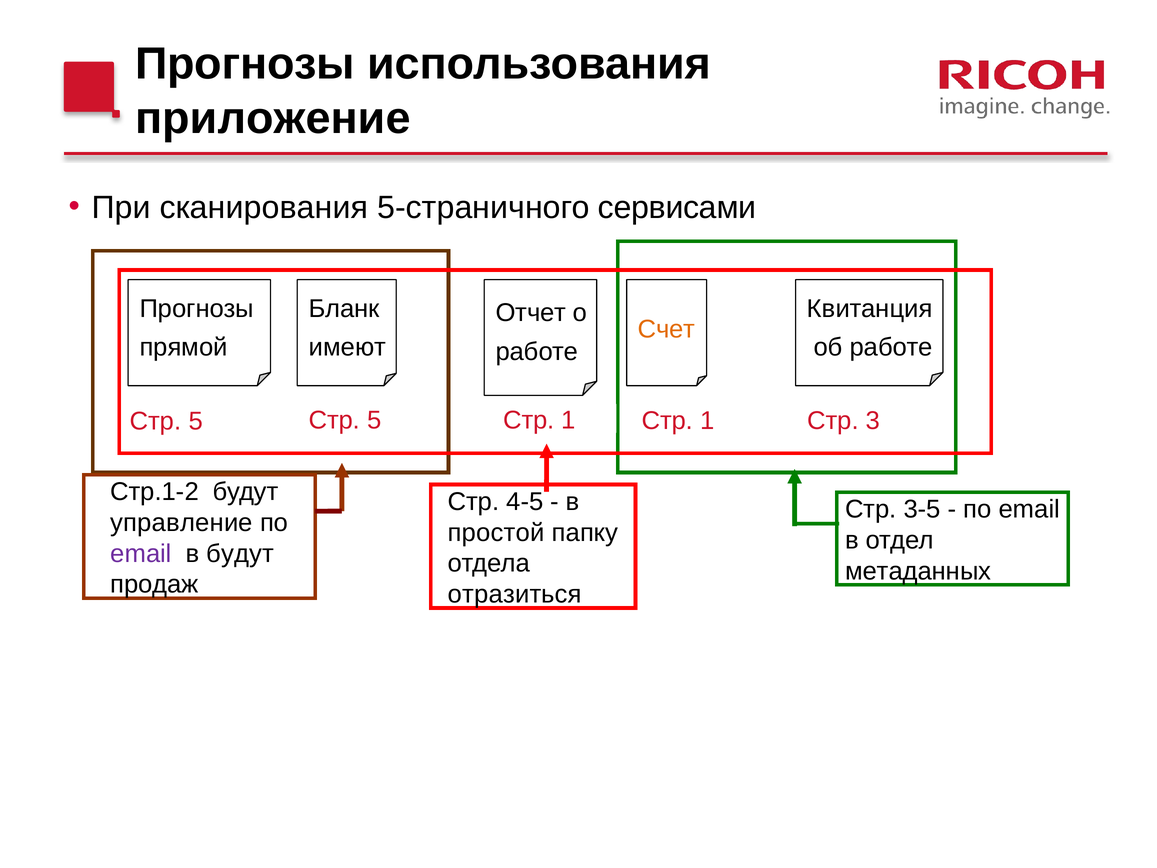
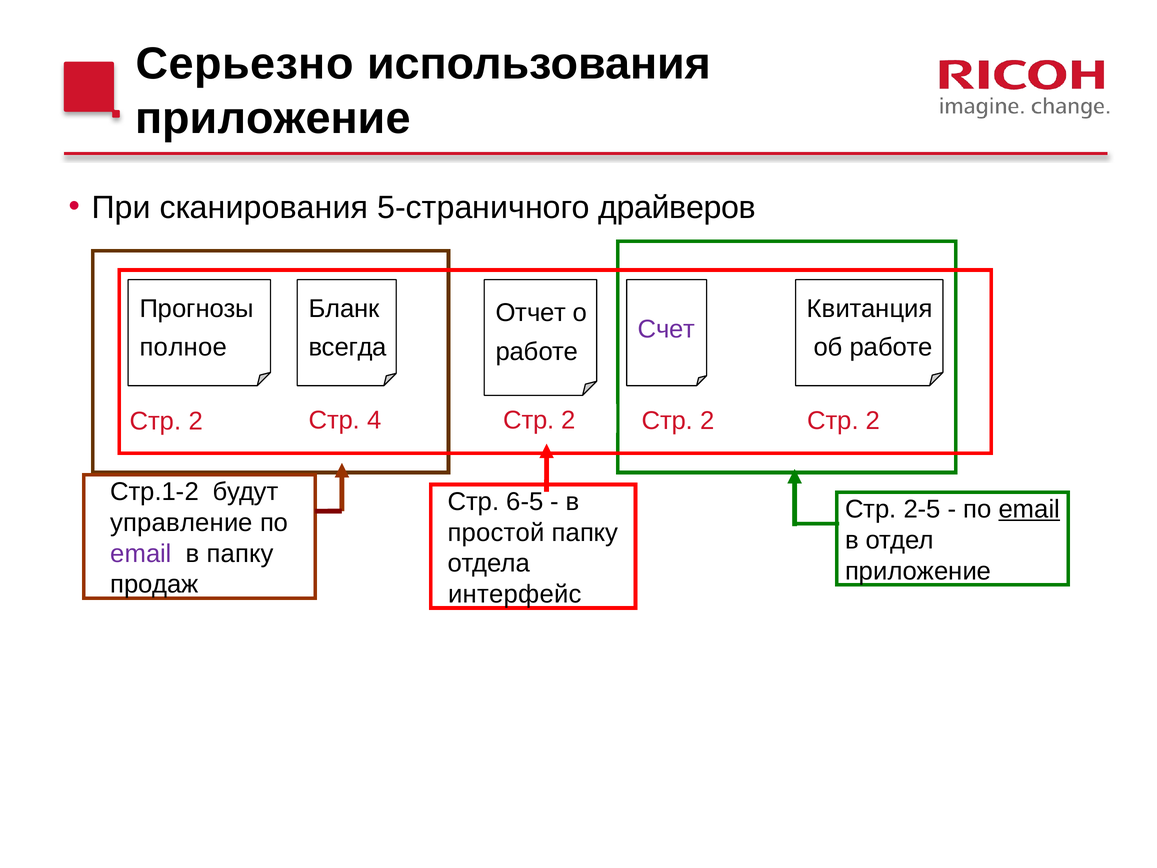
Прогнозы: Прогнозы -> Серьезно (245, 64)
сервисами: сервисами -> драйверов (677, 208)
Счет colour: orange -> purple (667, 329)
прямой: прямой -> полное (183, 347)
имеют: имеют -> всегда (348, 347)
5: 5 -> 2 (196, 421)
5: 5 -> 4 (374, 420)
1: 1 -> 2 (569, 420)
1: 1 -> 2 (707, 421)
3: 3 -> 2 (873, 421)
4-5: 4-5 -> 6-5 (525, 502)
3-5: 3-5 -> 2-5 (922, 509)
email underline: none -> present (1029, 509)
в будут: будут -> папку (240, 553)
метаданных: метаданных -> приложение (918, 571)
отразиться: отразиться -> интерфейс (515, 594)
